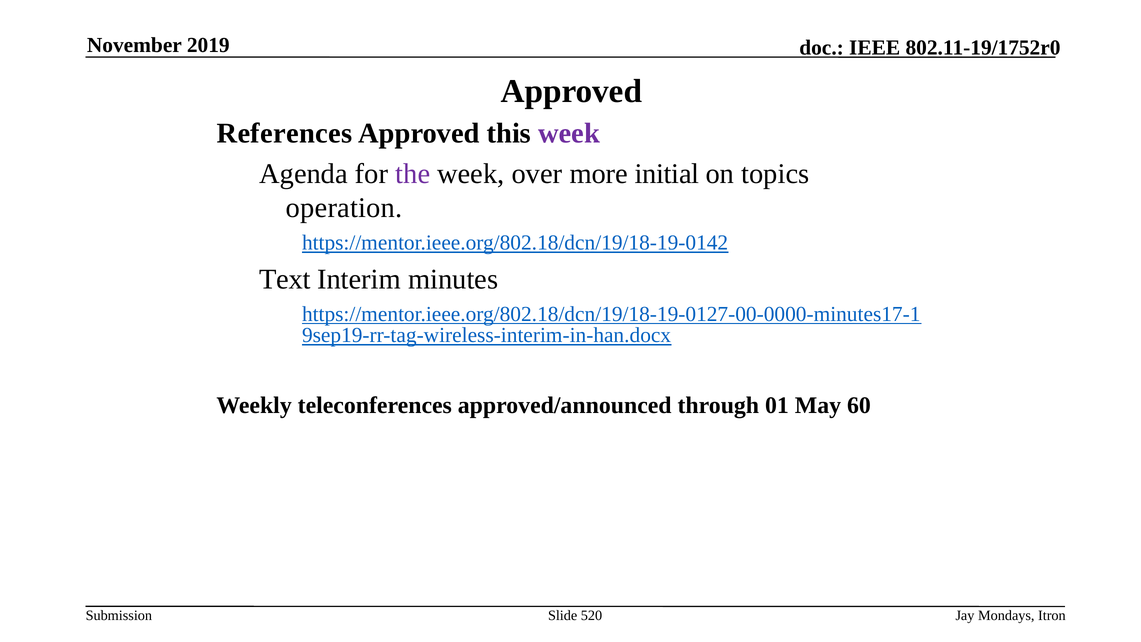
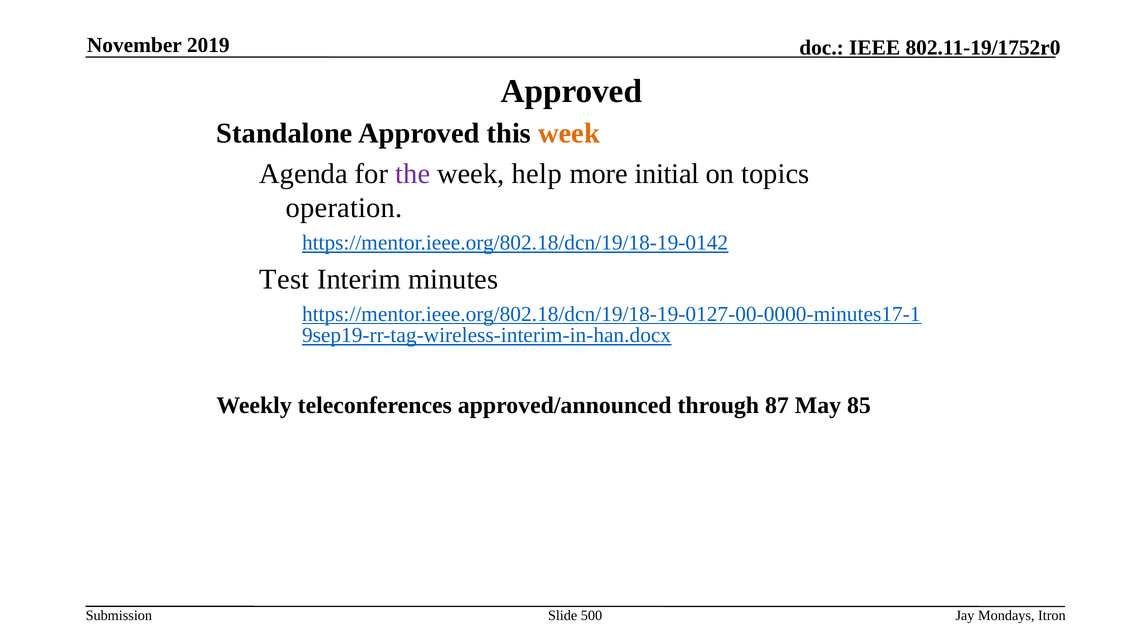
References: References -> Standalone (285, 133)
week colour: purple -> orange (569, 133)
over: over -> help (537, 174)
Text: Text -> Test (284, 279)
01: 01 -> 87 (777, 405)
60: 60 -> 85 (859, 405)
520: 520 -> 500 (592, 616)
